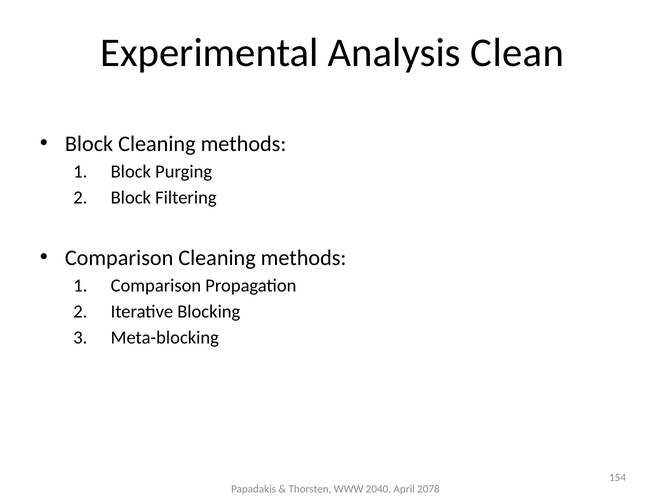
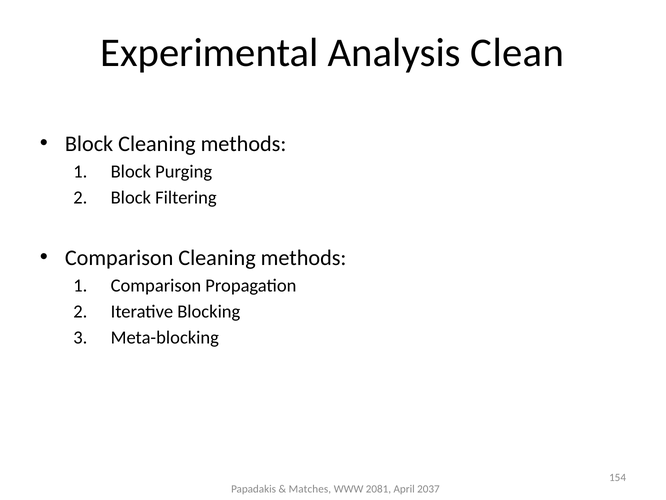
Thorsten: Thorsten -> Matches (310, 489)
2040: 2040 -> 2081 (378, 489)
2078: 2078 -> 2037 (428, 489)
